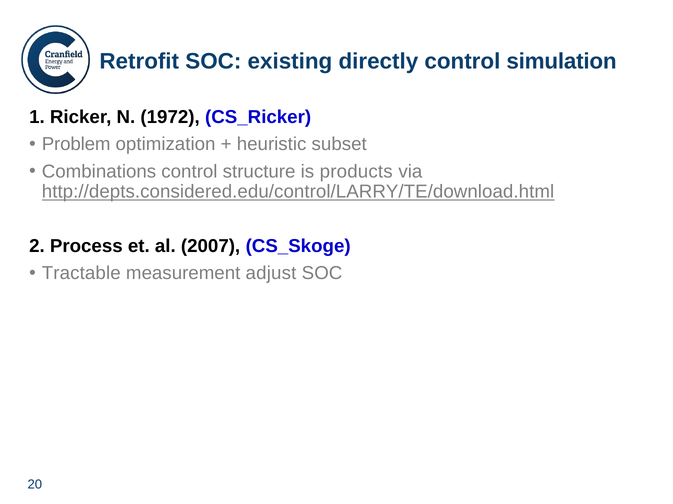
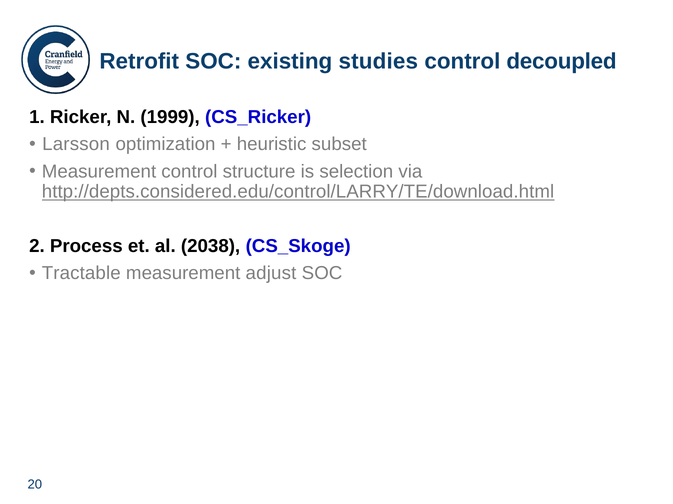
directly: directly -> studies (378, 62)
simulation: simulation -> decoupled (562, 62)
1972: 1972 -> 1999 (170, 117)
Problem: Problem -> Larsson (76, 144)
Combinations: Combinations -> Measurement (99, 172)
products: products -> selection (356, 172)
2007: 2007 -> 2038 (211, 246)
